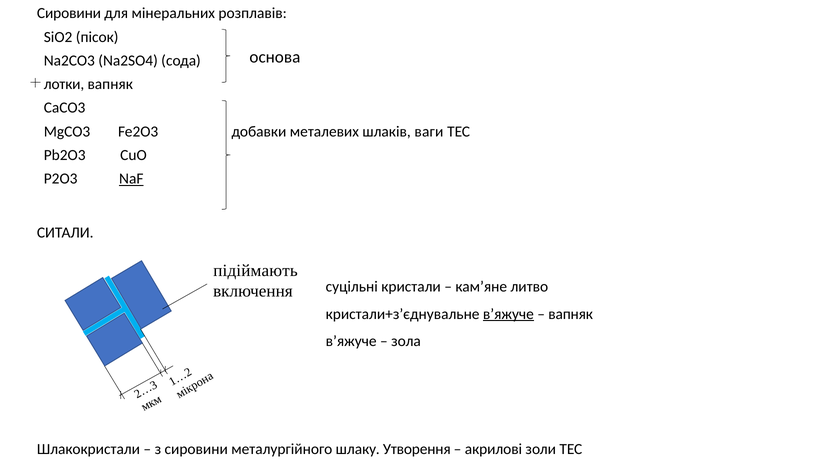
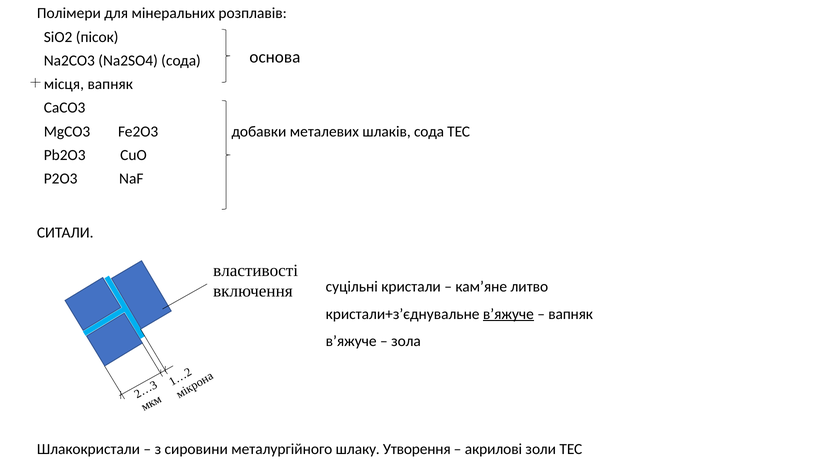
Сировини: Сировини -> Полімери (69, 13)
лотки: лотки -> місця (64, 84)
шлаків ваги: ваги -> сода (429, 131)
NaF underline: present -> none (131, 179)
підіймають: підіймають -> властивості (256, 271)
